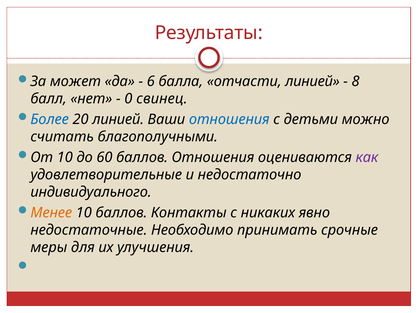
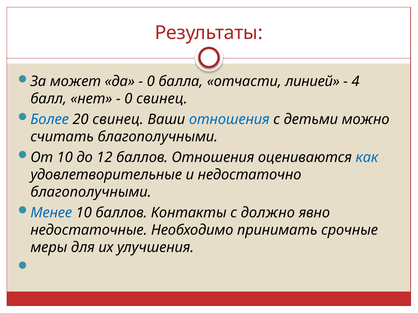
6: 6 -> 0 (151, 82)
8: 8 -> 4 (356, 82)
20 линией: линией -> свинец (118, 120)
60: 60 -> 12 (104, 158)
как colour: purple -> blue (367, 158)
индивидуального: индивидуального -> благополучными (91, 192)
Менее colour: orange -> blue (51, 213)
никаких: никаких -> должно (268, 213)
